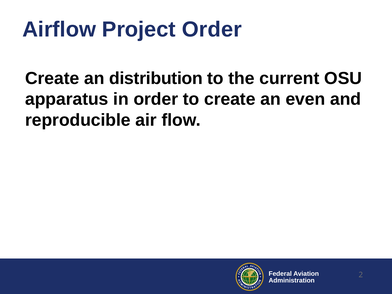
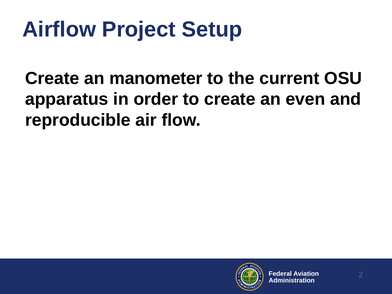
Project Order: Order -> Setup (212, 29)
distribution: distribution -> manometer (156, 78)
